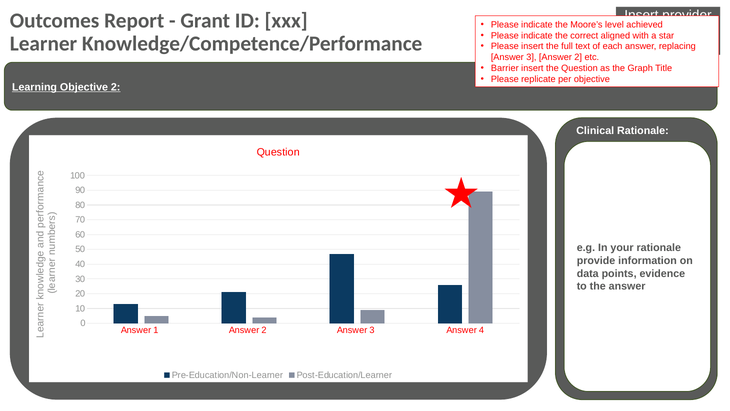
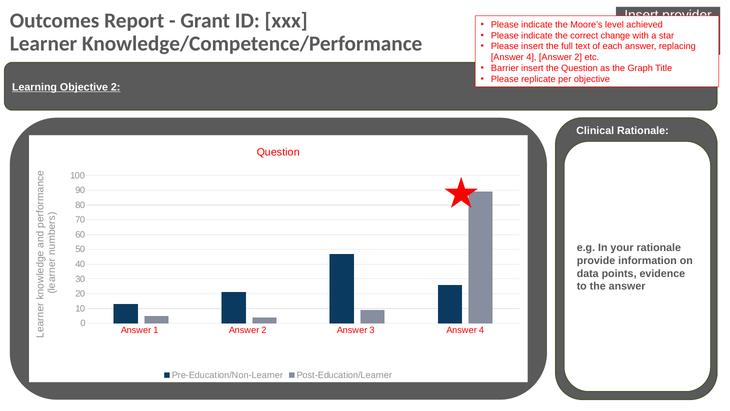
aligned: aligned -> change (615, 35)
3: 3 -> 4 (531, 57)
